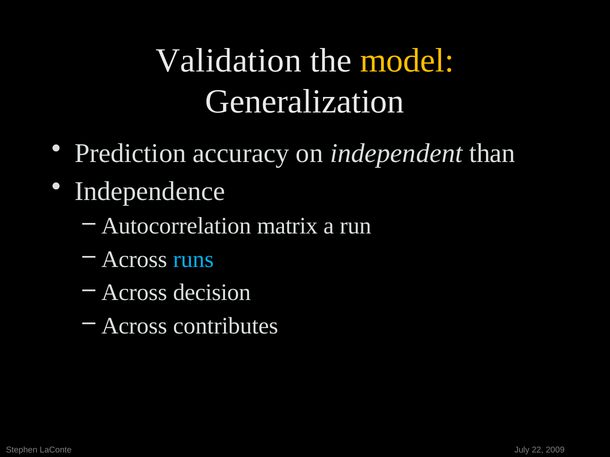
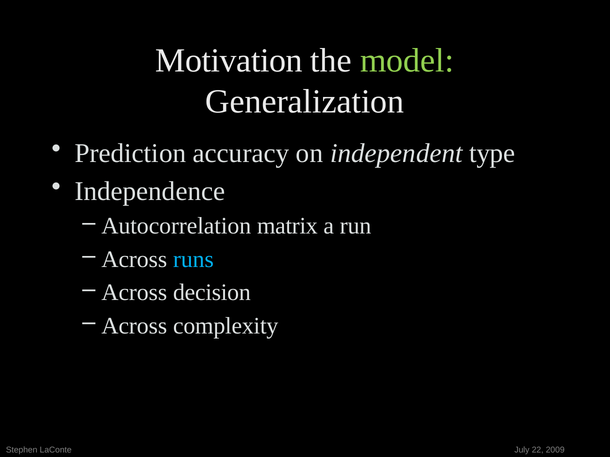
Validation: Validation -> Motivation (229, 61)
model colour: yellow -> light green (407, 61)
than: than -> type (492, 153)
contributes: contributes -> complexity (226, 326)
